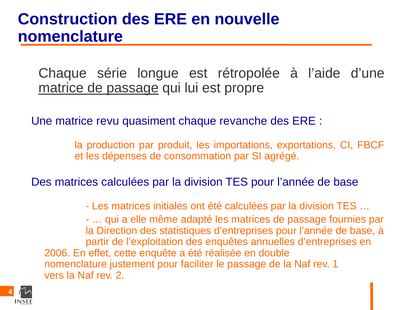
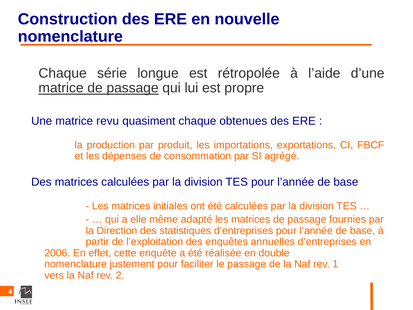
revanche: revanche -> obtenues (243, 121)
